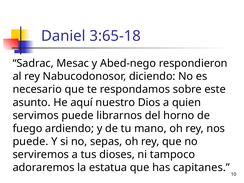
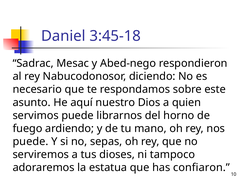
3:65-18: 3:65-18 -> 3:45-18 (115, 36)
capitanes: capitanes -> confiaron (201, 168)
